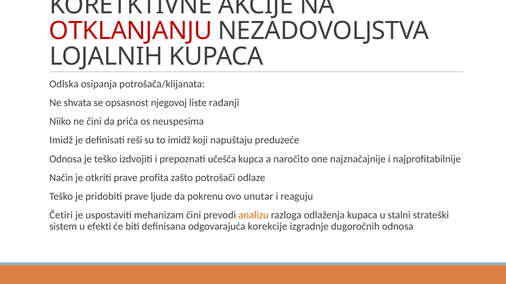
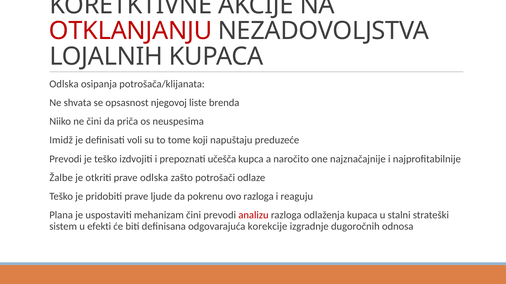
radanji: radanji -> brenda (224, 103)
reši: reši -> voli (135, 140)
to imidž: imidž -> tome (179, 140)
Odnosa: Odnosa -> Prevodi (66, 159)
Način: Način -> Žalbe (61, 178)
prave profita: profita -> odlska (154, 178)
ovo unutar: unutar -> razloga (259, 197)
Četiri: Četiri -> Plana (61, 216)
analizu colour: orange -> red (253, 216)
